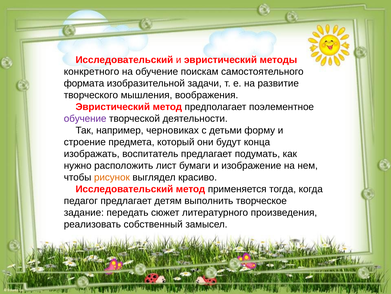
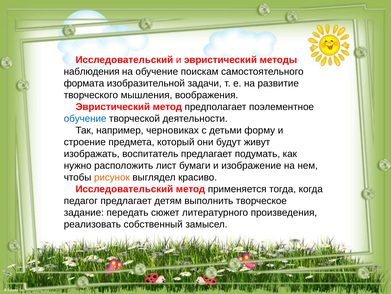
конкретного: конкретного -> наблюдения (92, 71)
обучение colour: purple -> blue (85, 118)
конца: конца -> живут (257, 142)
